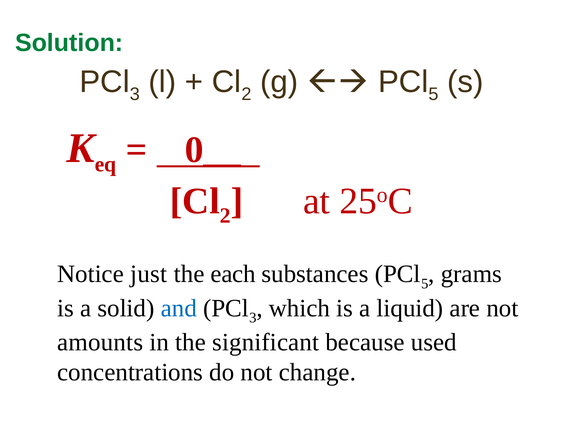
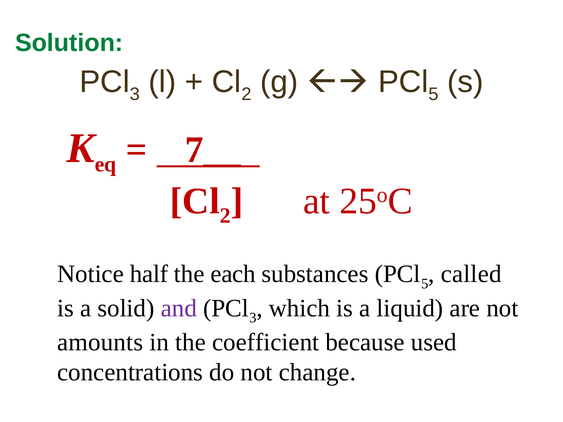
0__: 0__ -> 7__ (213, 150)
just: just -> half (149, 274)
grams: grams -> called (471, 274)
and colour: blue -> purple (179, 308)
significant: significant -> coefficient (266, 342)
